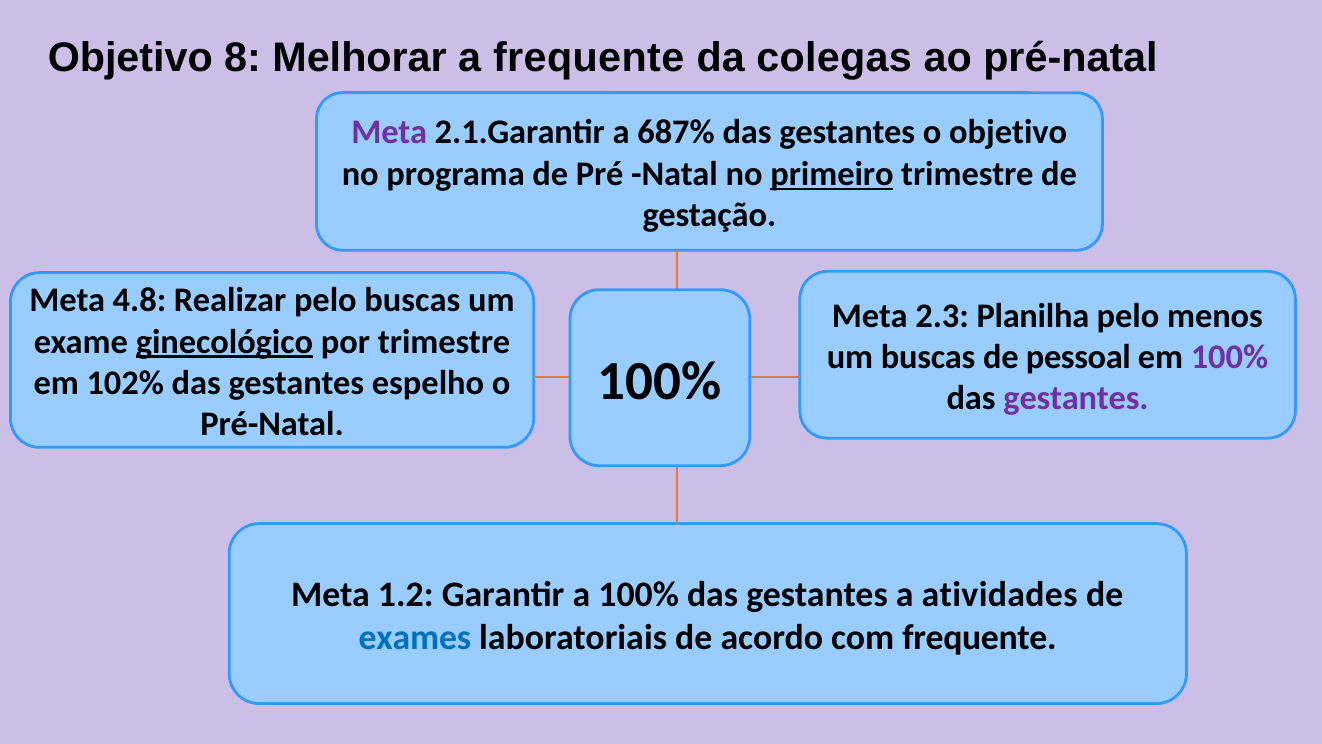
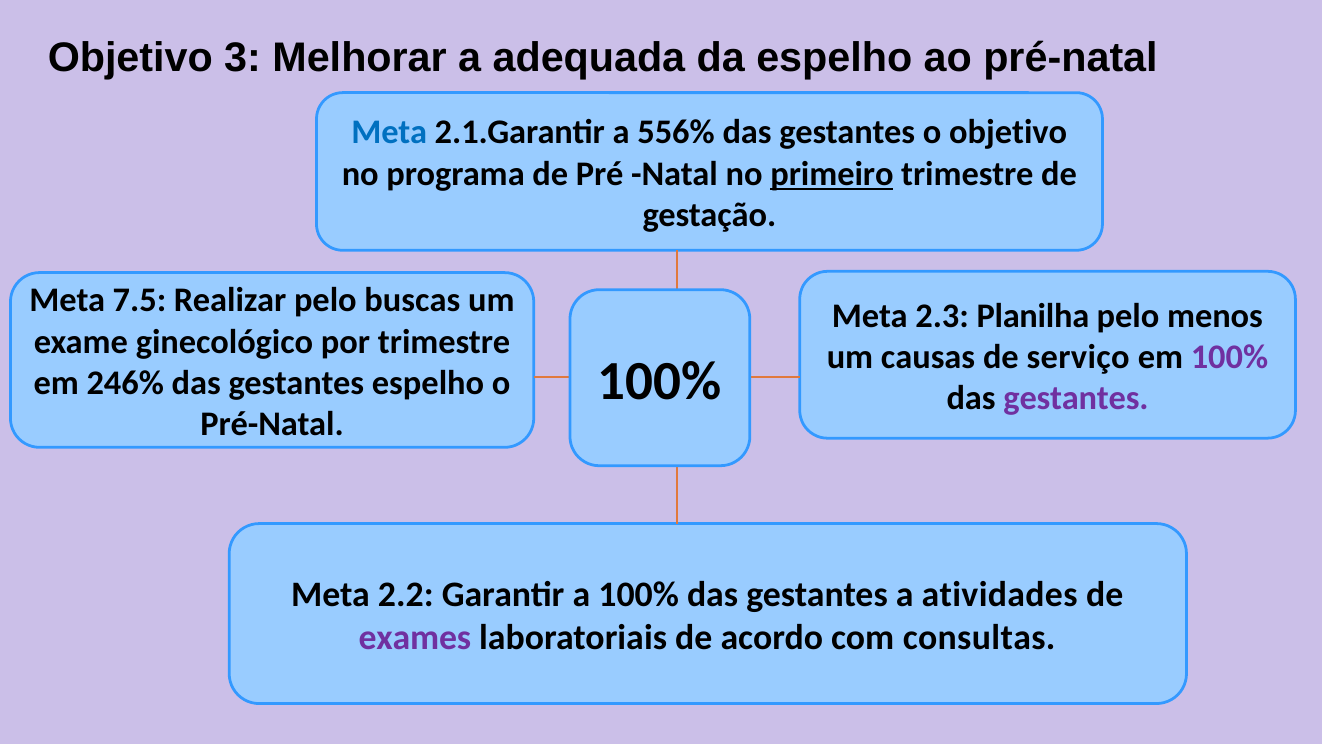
8: 8 -> 3 (243, 57)
a frequente: frequente -> adequada (589, 57)
da colegas: colegas -> espelho (834, 57)
Meta colour: purple -> blue (389, 132)
687%: 687% -> 556% (676, 132)
4.8: 4.8 -> 7.5 (139, 300)
ginecológico underline: present -> none (224, 342)
um buscas: buscas -> causas (928, 357)
pessoal: pessoal -> serviço (1078, 357)
102%: 102% -> 246% (125, 383)
1.2: 1.2 -> 2.2 (406, 594)
exames colour: blue -> purple (415, 637)
com frequente: frequente -> consultas (979, 637)
